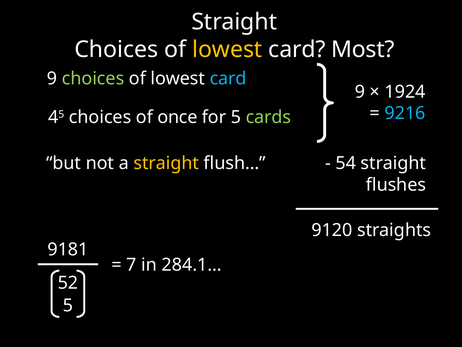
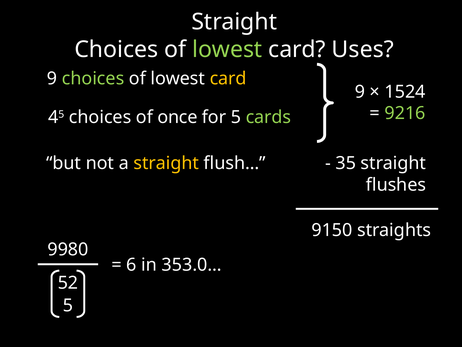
lowest colour: yellow -> light green (227, 49)
Most: Most -> Uses (363, 49)
card colour: light blue -> yellow (228, 79)
1924: 1924 -> 1524 (405, 92)
9216 colour: light blue -> light green (405, 113)
54: 54 -> 35 (346, 163)
9120: 9120 -> 9150 (332, 230)
9181: 9181 -> 9980 (68, 249)
7: 7 -> 6 (131, 264)
284.1…: 284.1… -> 353.0… (192, 264)
